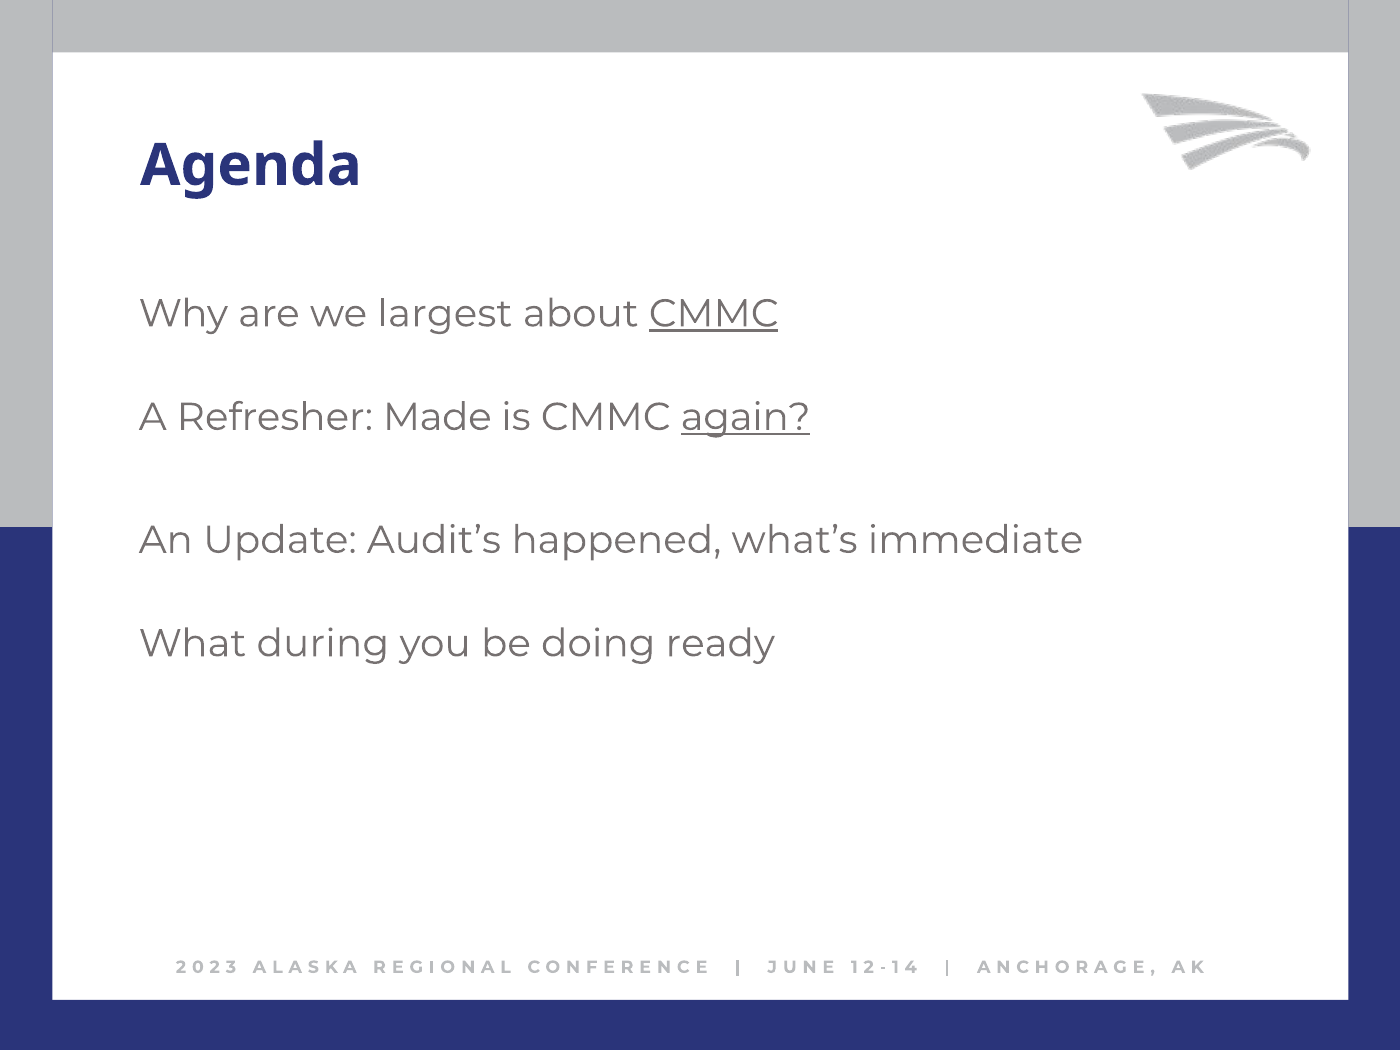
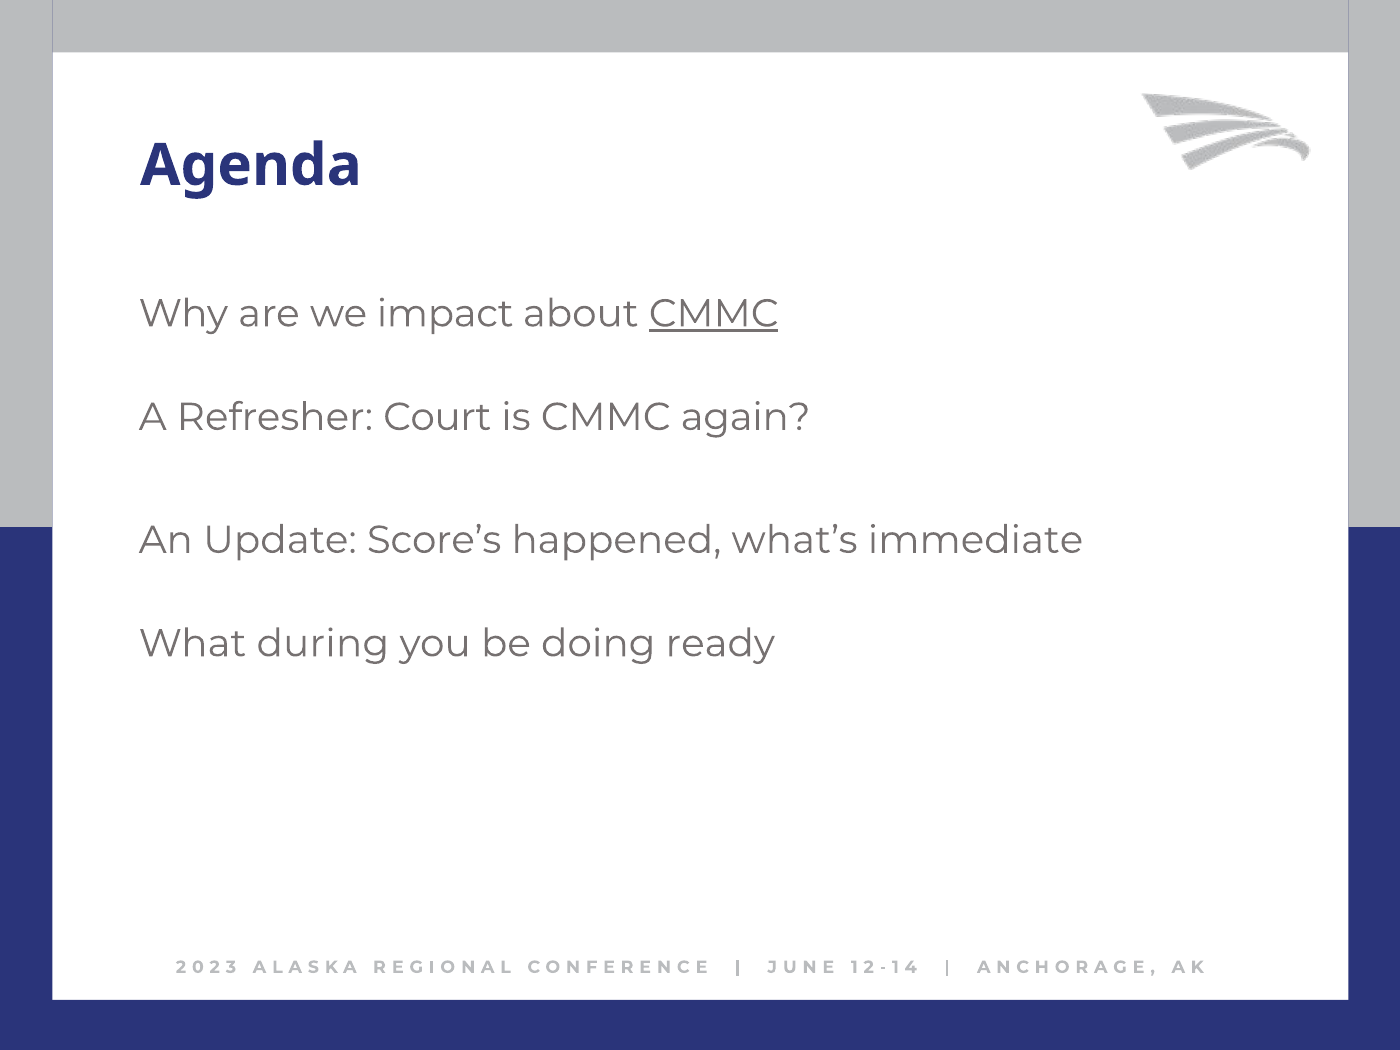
largest: largest -> impact (445, 314)
Made: Made -> Court (437, 417)
again underline: present -> none (746, 417)
Audit’s: Audit’s -> Score’s (434, 540)
